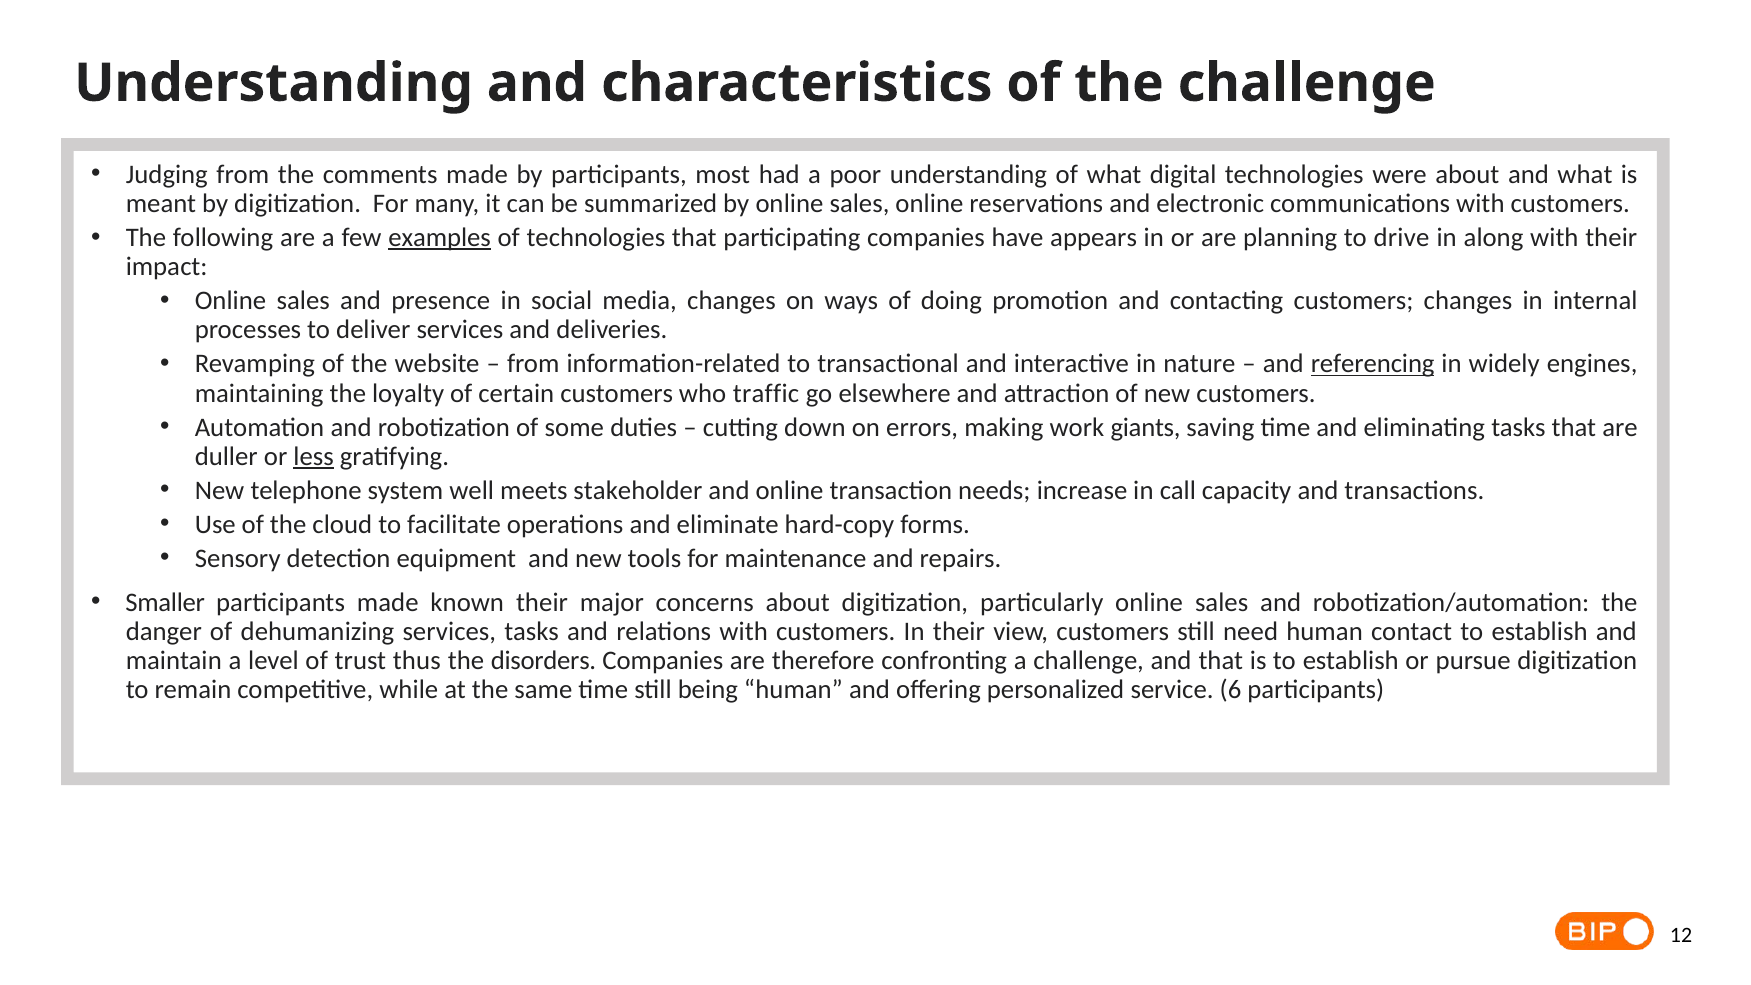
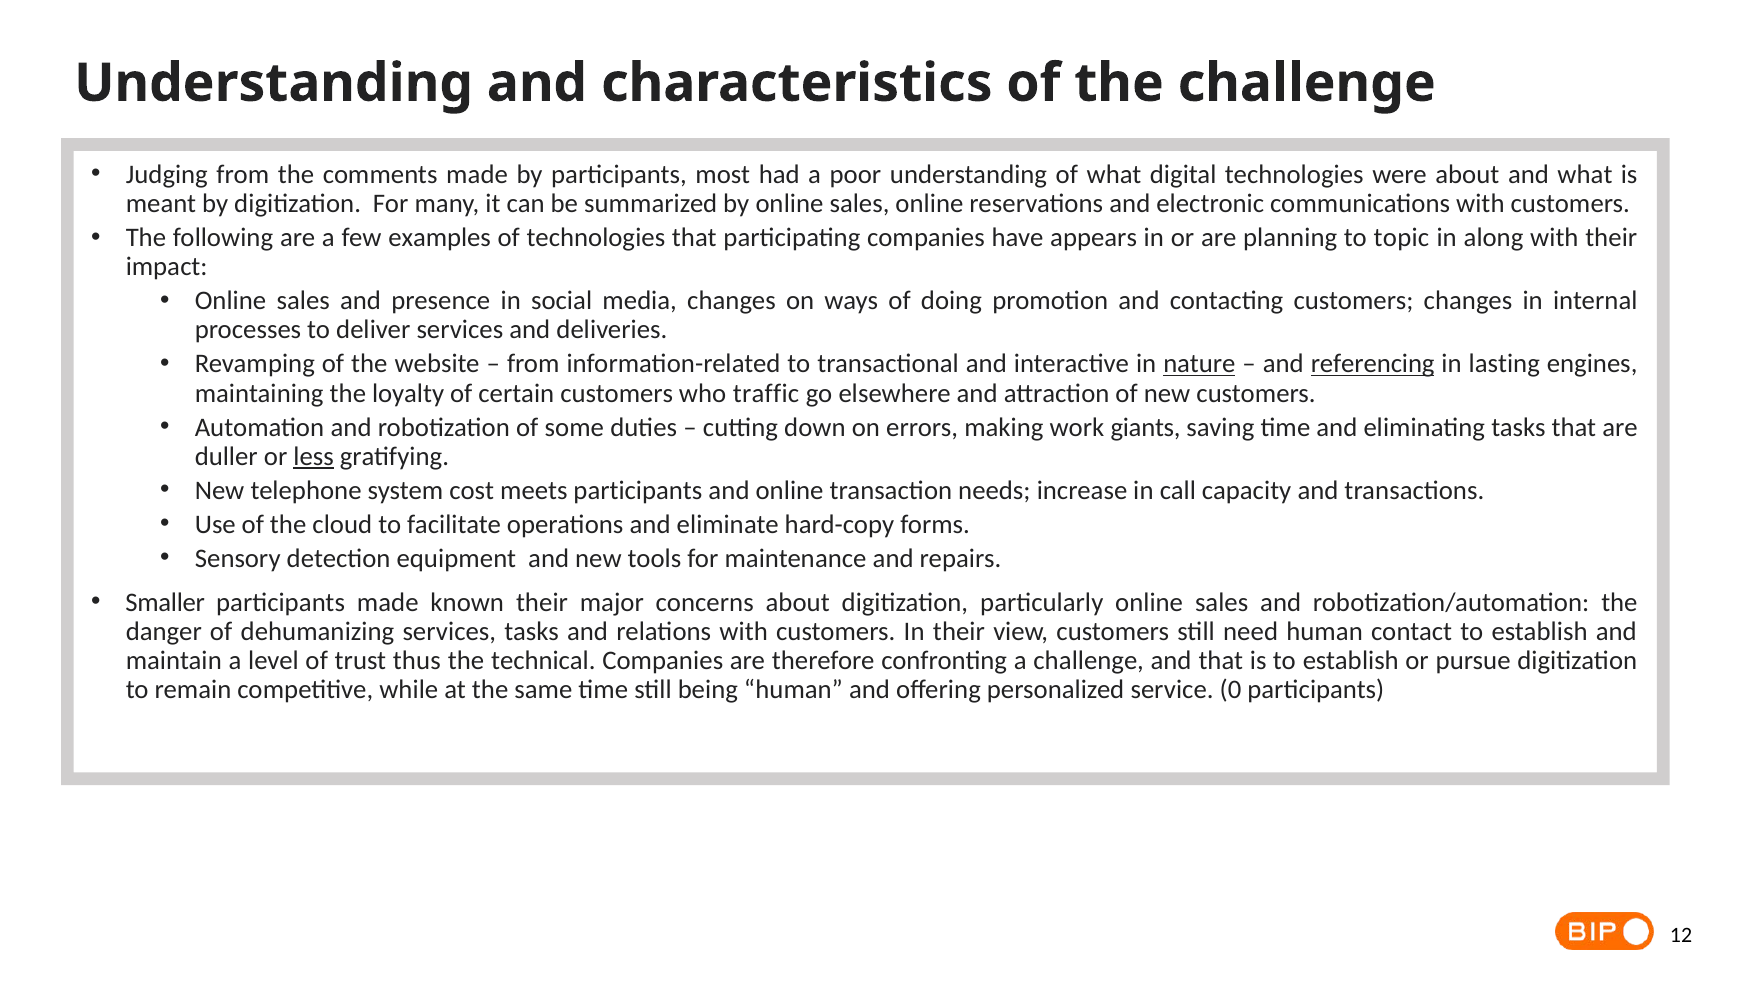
examples underline: present -> none (440, 238)
drive: drive -> topic (1401, 238)
nature underline: none -> present (1199, 364)
widely: widely -> lasting (1504, 364)
well: well -> cost (472, 491)
meets stakeholder: stakeholder -> participants (638, 491)
disorders: disorders -> technical (543, 661)
6: 6 -> 0 (1231, 690)
